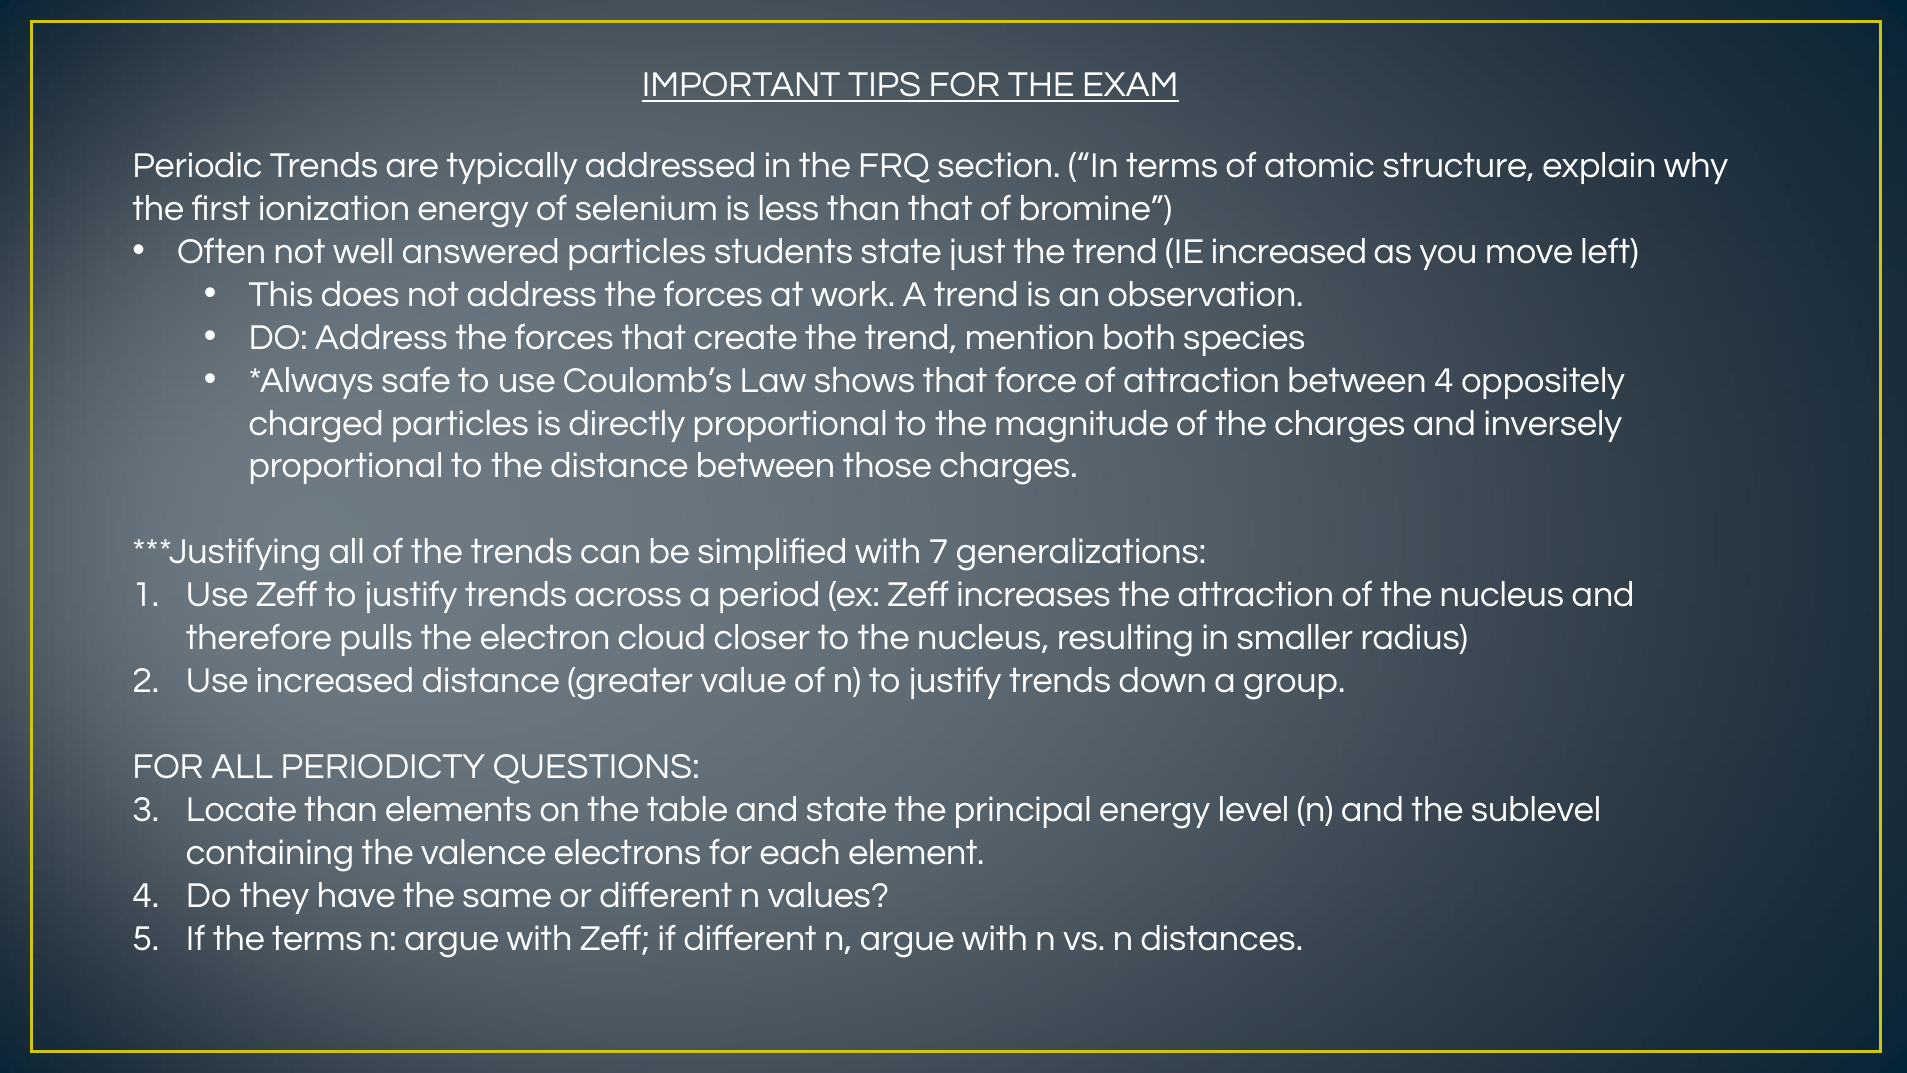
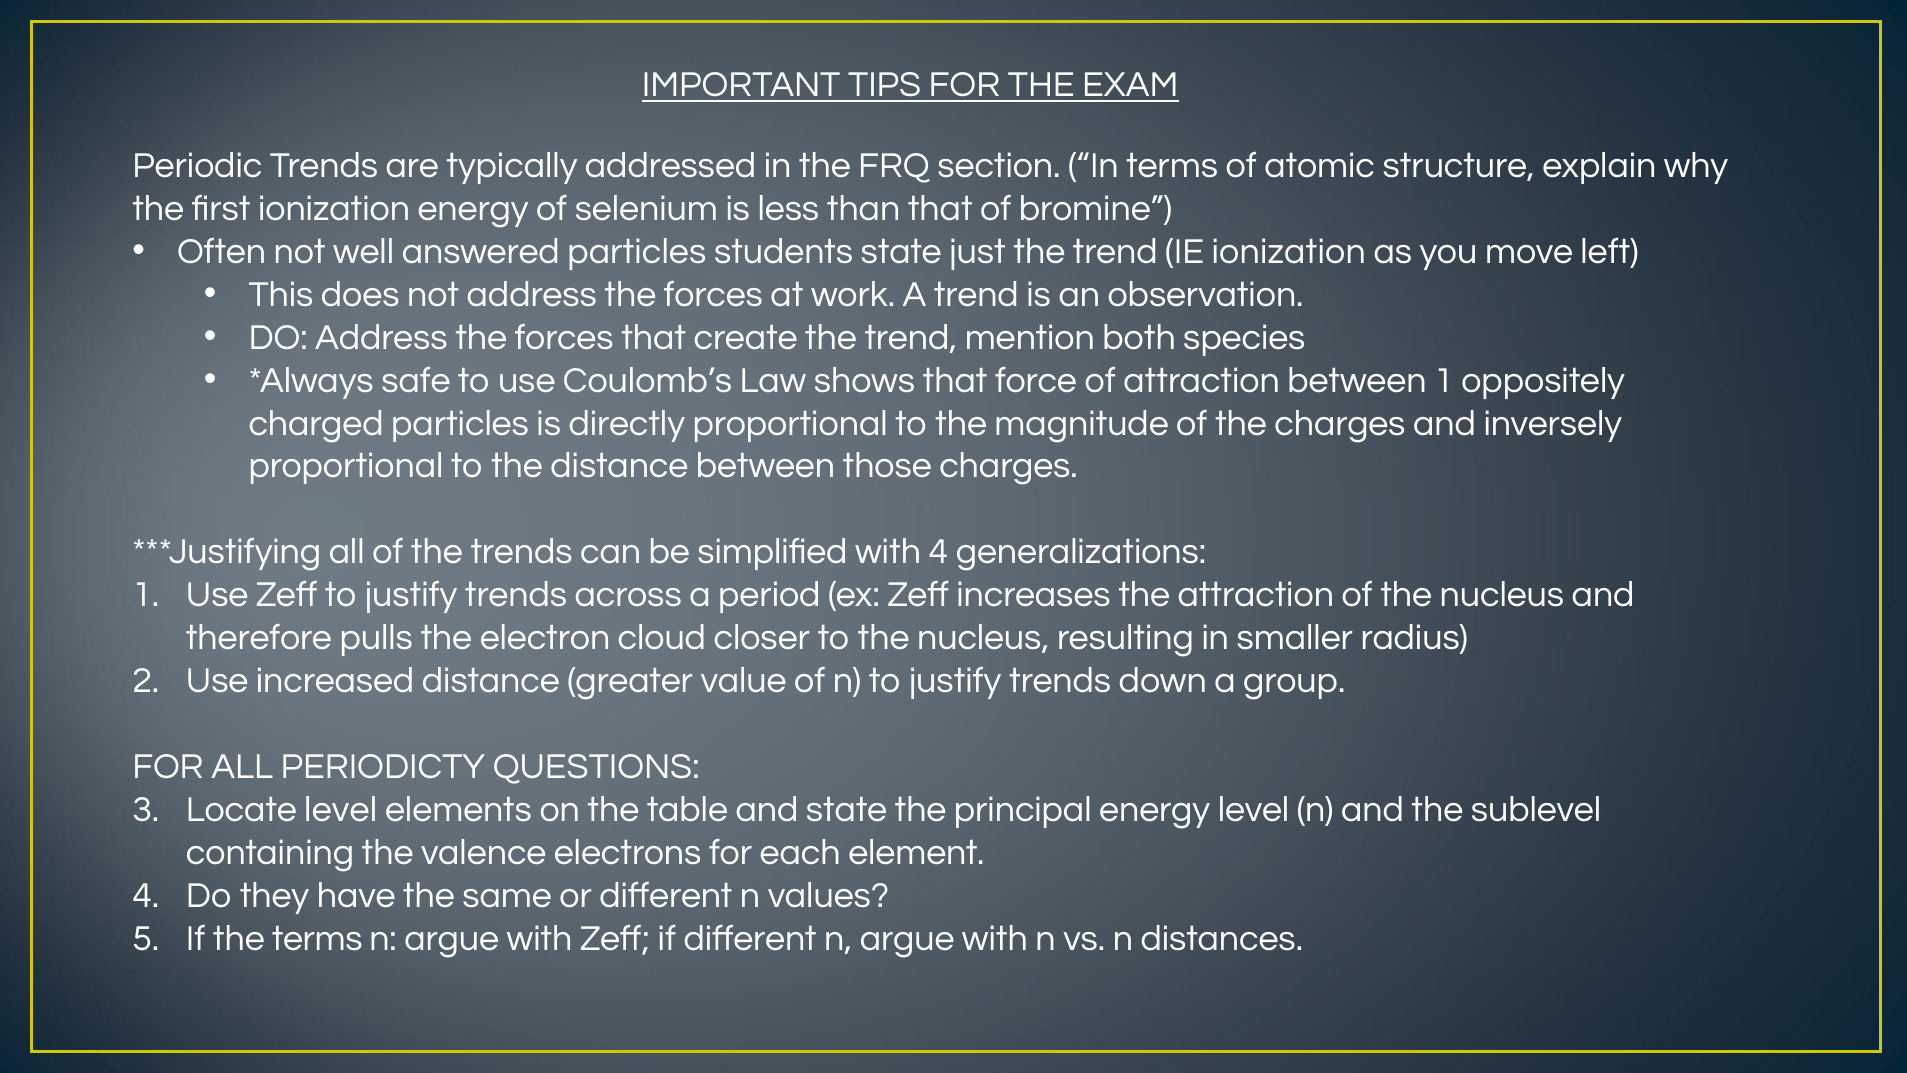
IE increased: increased -> ionization (1289, 251)
between 4: 4 -> 1 (1444, 380)
with 7: 7 -> 4 (938, 552)
Locate than: than -> level (341, 809)
